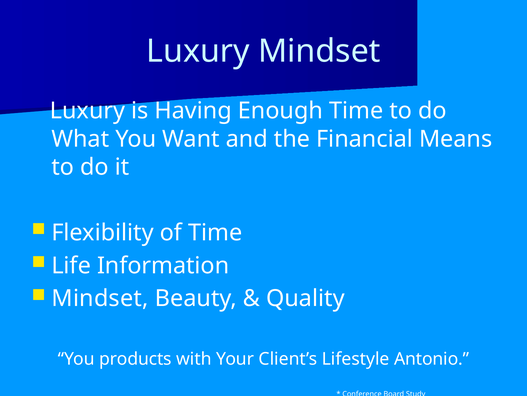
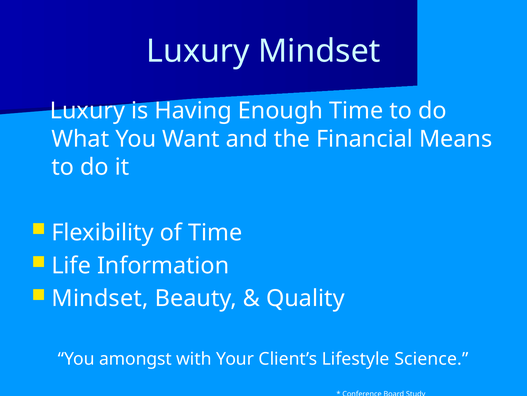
products: products -> amongst (135, 358)
Antonio: Antonio -> Science (431, 358)
